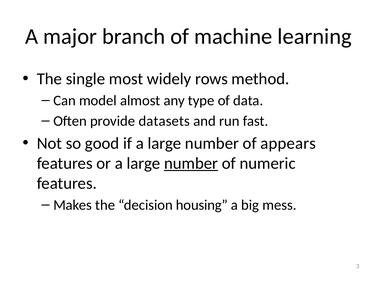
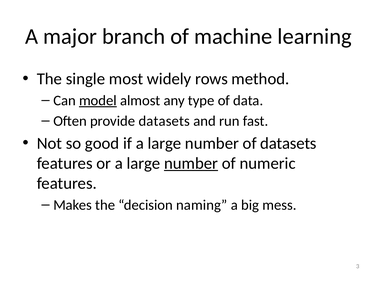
model underline: none -> present (98, 101)
of appears: appears -> datasets (288, 144)
housing: housing -> naming (202, 206)
